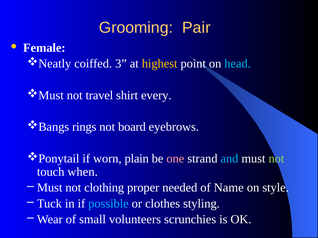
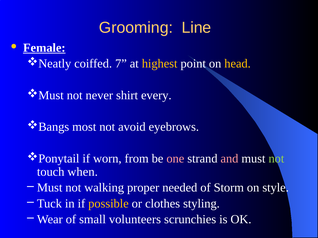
Pair: Pair -> Line (197, 28)
Female underline: none -> present (44, 48)
3: 3 -> 7 (121, 64)
head colour: light blue -> yellow (238, 64)
travel: travel -> never (99, 95)
rings: rings -> most (84, 127)
board: board -> avoid (132, 127)
plain: plain -> from (137, 159)
and colour: light blue -> pink (229, 159)
clothing: clothing -> walking (104, 188)
Name: Name -> Storm (229, 188)
possible colour: light blue -> yellow (108, 204)
